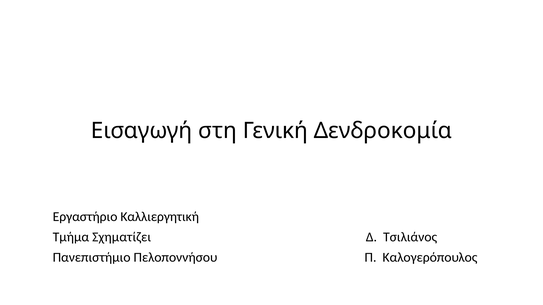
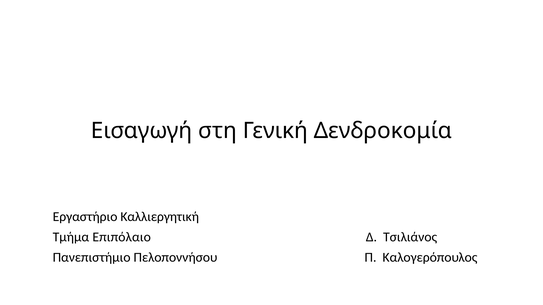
Σχηματίζει: Σχηματίζει -> Επιπόλαιο (122, 237)
